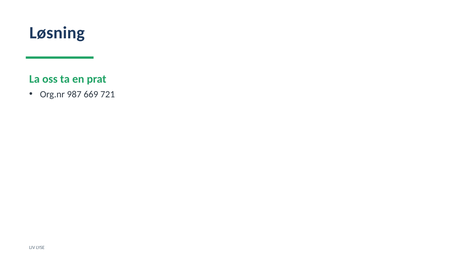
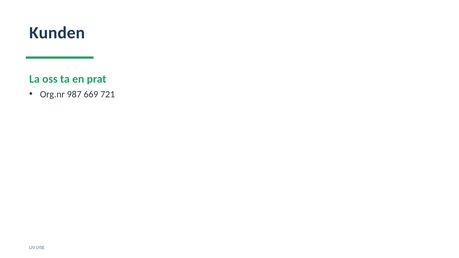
Løsning: Løsning -> Kunden (57, 33)
